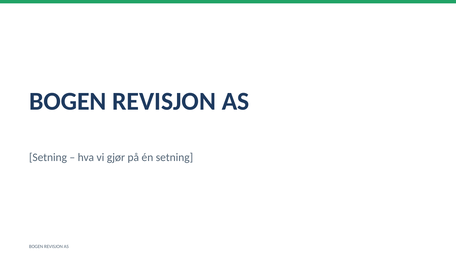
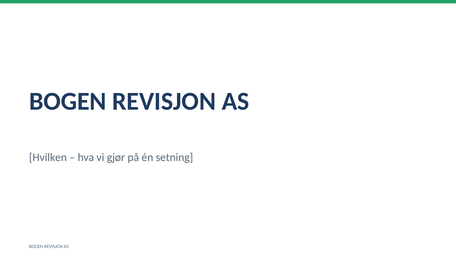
Setning: Setning -> Hvilken (48, 157)
